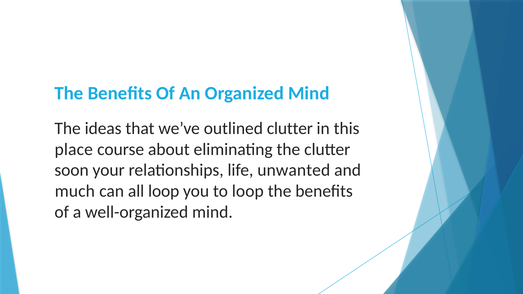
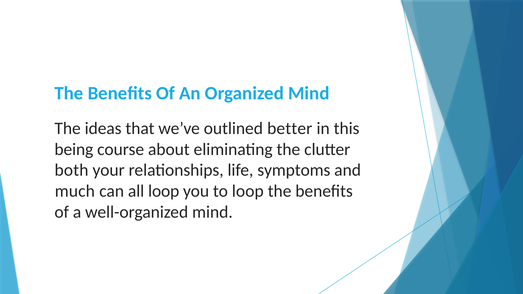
outlined clutter: clutter -> better (290, 128)
place: place -> being (74, 149)
soon: soon -> both (71, 170)
unwanted: unwanted -> symptoms (294, 170)
